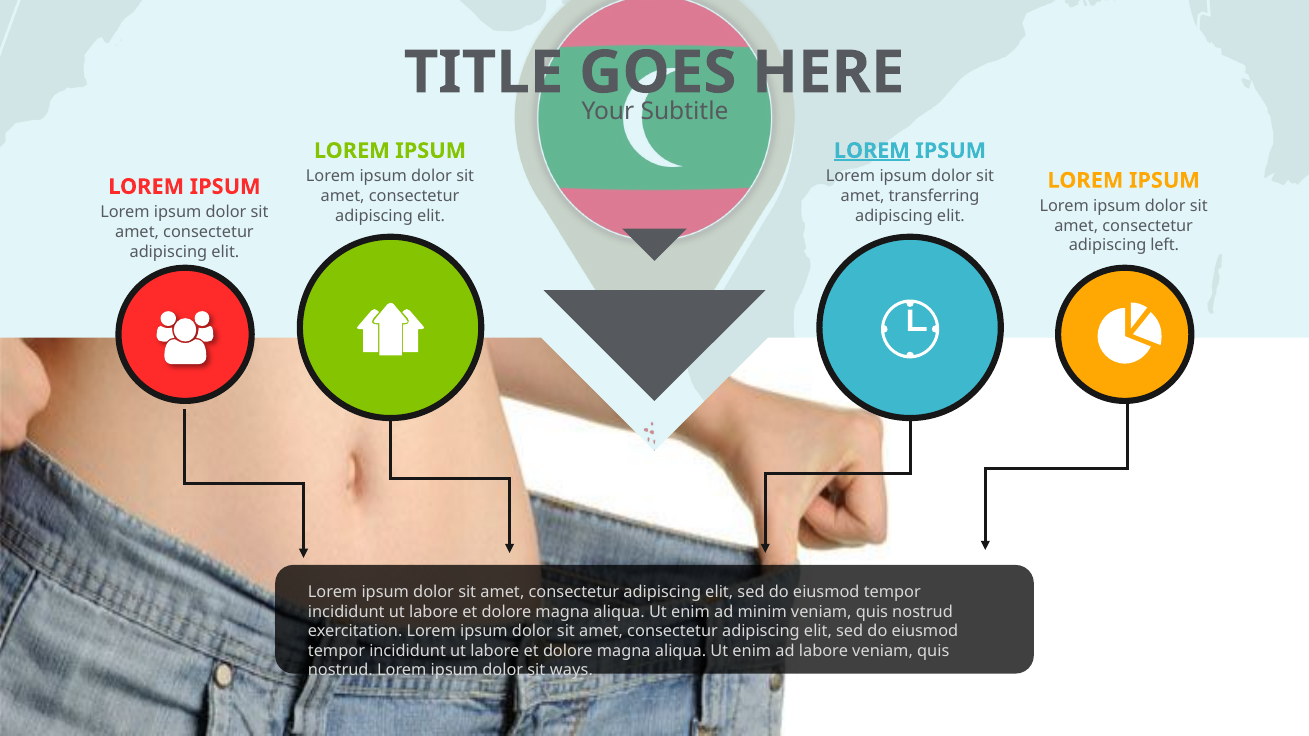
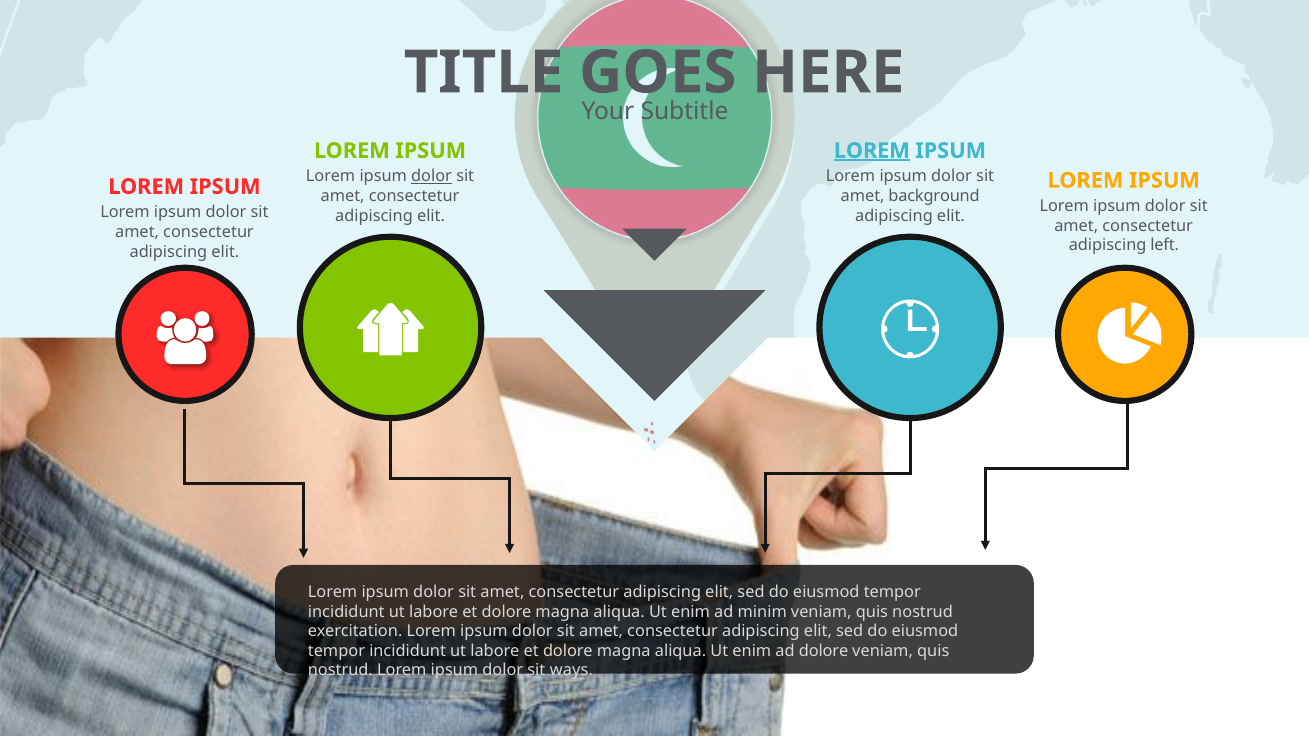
dolor underline: none -> present (432, 177)
transferring: transferring -> background (934, 196)
ad labore: labore -> dolore (824, 651)
